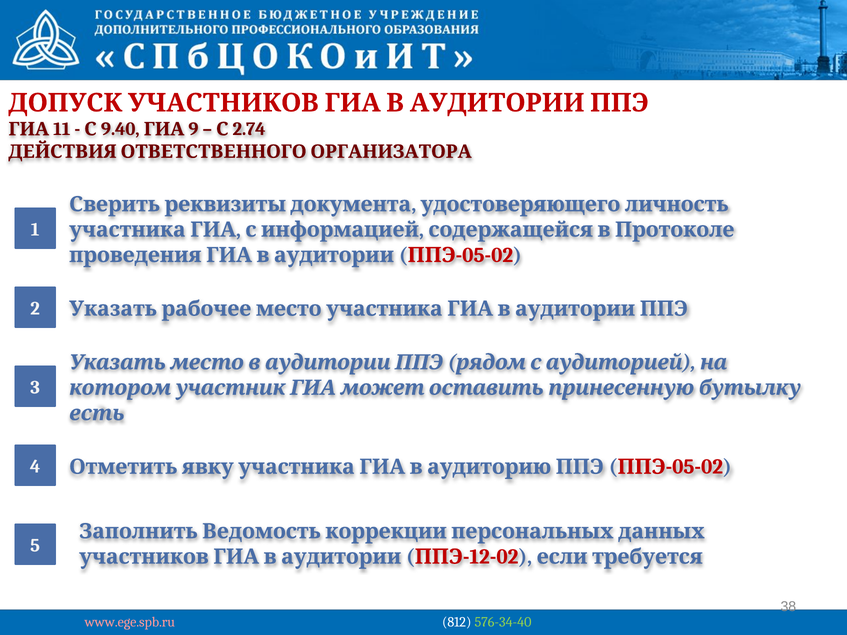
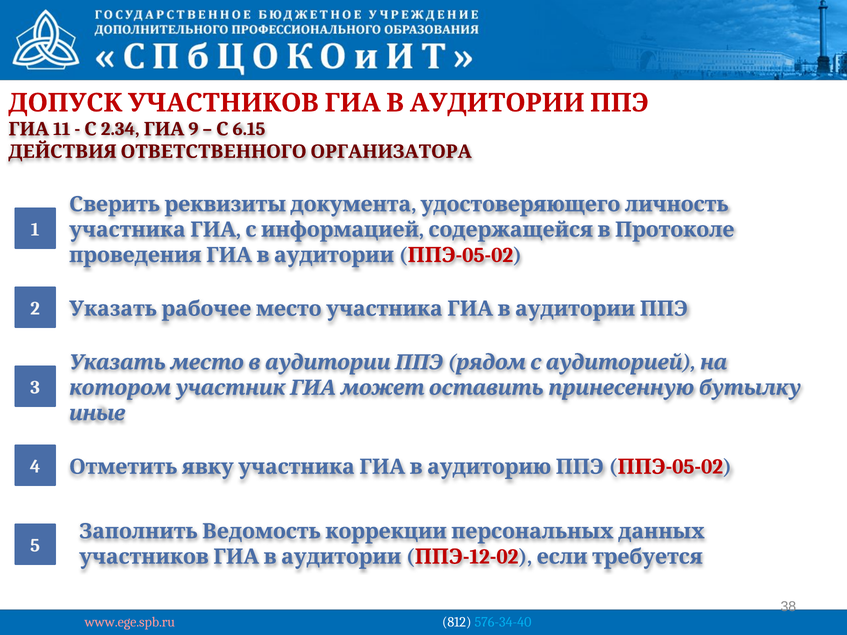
9.40: 9.40 -> 2.34 (120, 129)
2.74: 2.74 -> 6.15 (249, 129)
есть: есть -> иные (97, 413)
576-34-40 colour: light green -> light blue (503, 623)
